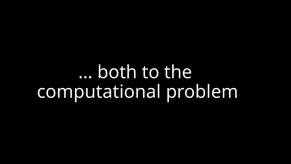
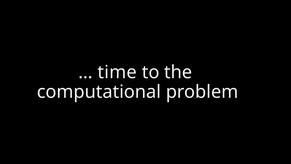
both: both -> time (117, 72)
